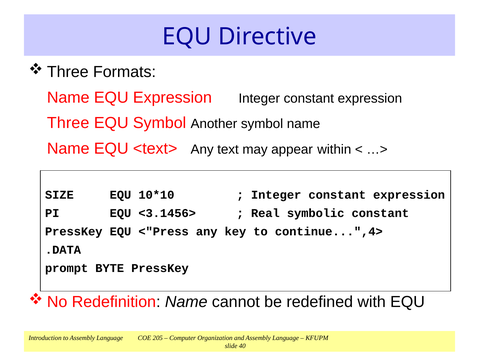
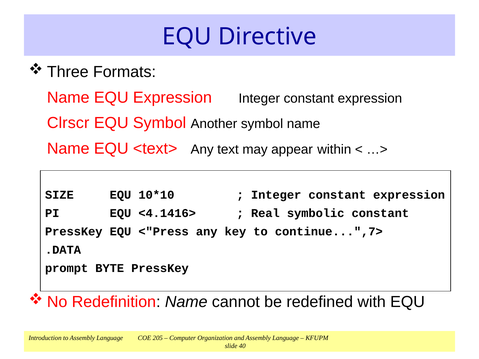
Three: Three -> Clrscr (68, 123)
<3.1456>: <3.1456> -> <4.1416> (167, 213)
continue...",4>: continue...",4> -> continue...",7> (329, 232)
